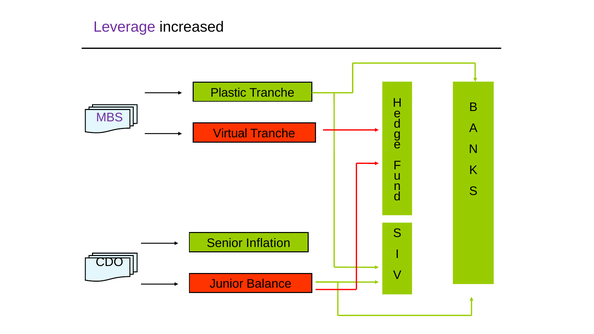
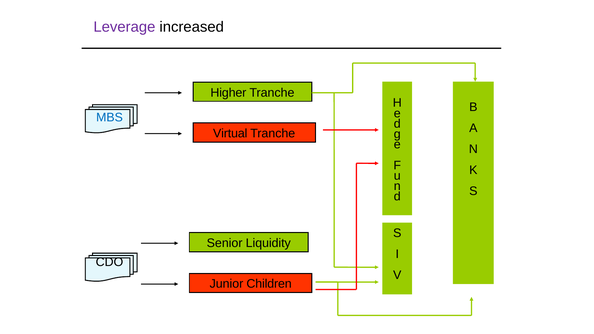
Plastic: Plastic -> Higher (228, 93)
MBS colour: purple -> blue (110, 117)
Inflation: Inflation -> Liquidity (268, 243)
Balance: Balance -> Children (269, 284)
